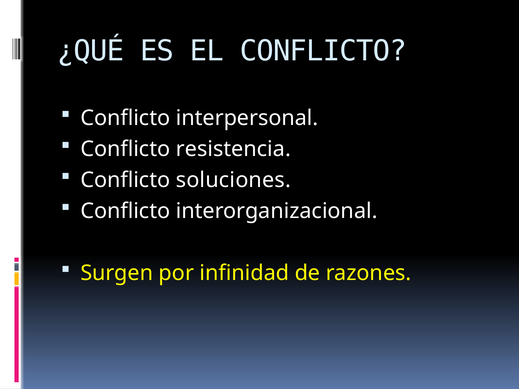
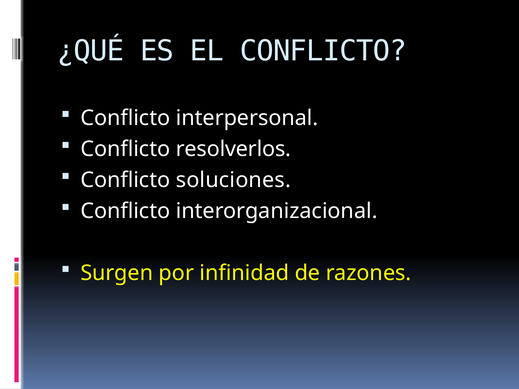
resistencia: resistencia -> resolverlos (233, 149)
